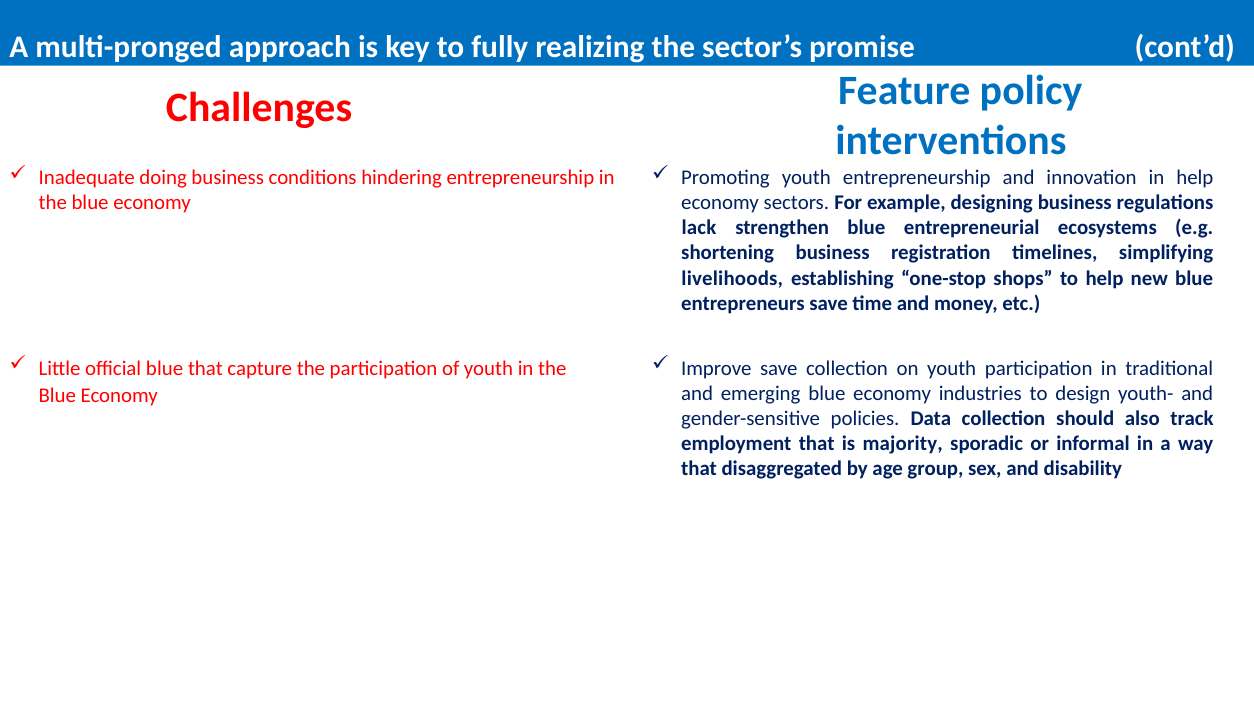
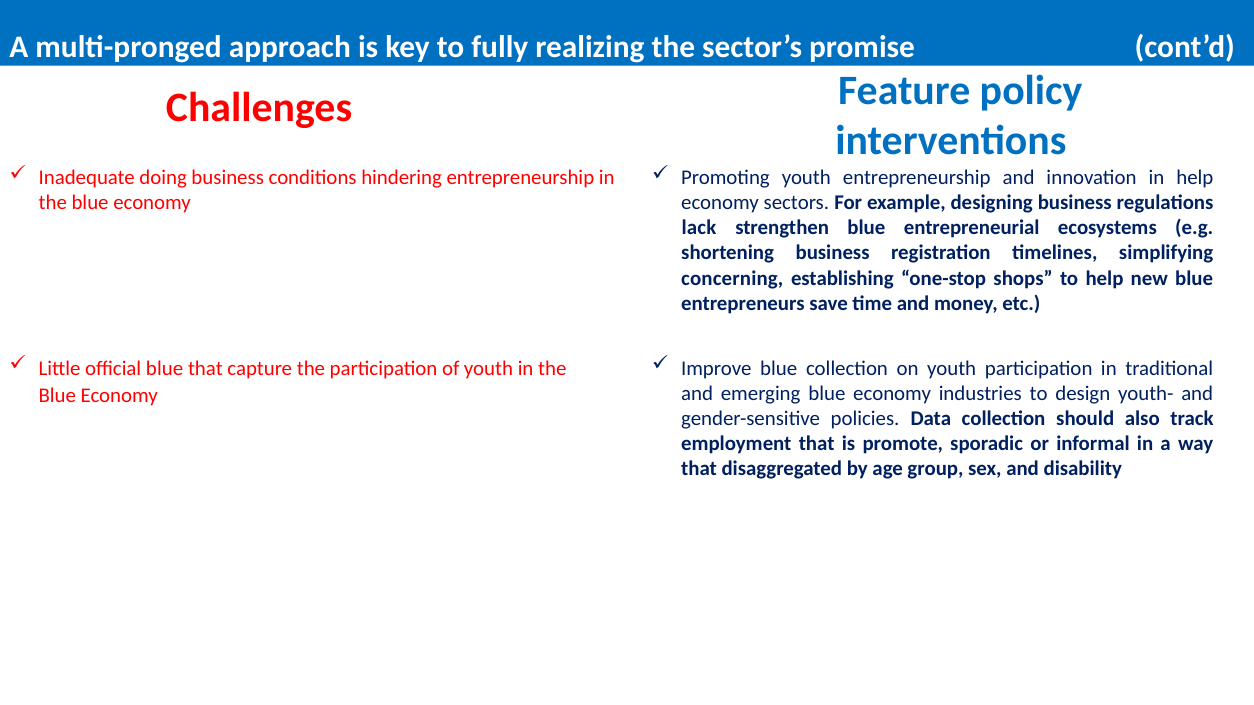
livelihoods: livelihoods -> concerning (732, 278)
Improve save: save -> blue (779, 368)
majority: majority -> promote (903, 444)
